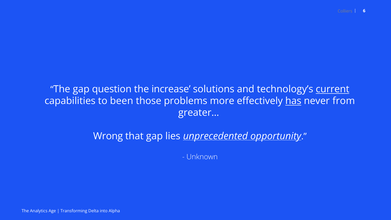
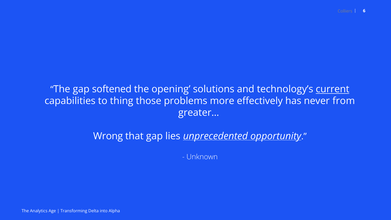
question: question -> softened (112, 89)
increase: increase -> opening (171, 89)
been: been -> thing (122, 101)
has underline: present -> none (293, 101)
